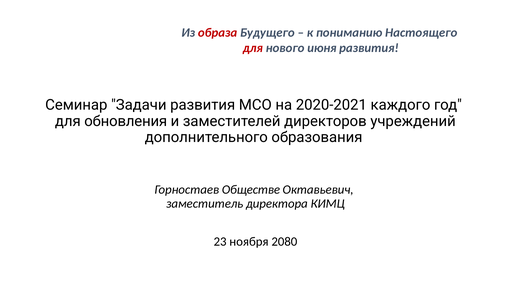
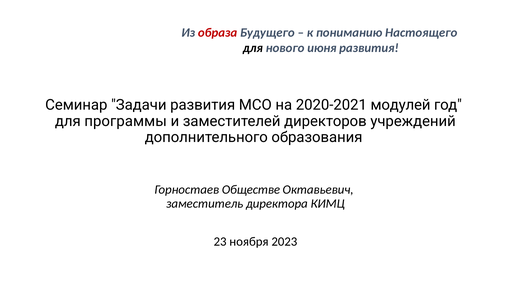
для colour: red -> black (253, 48)
каждого: каждого -> модулей (401, 105)
обновления: обновления -> программы (126, 121)
2080: 2080 -> 2023 (284, 242)
